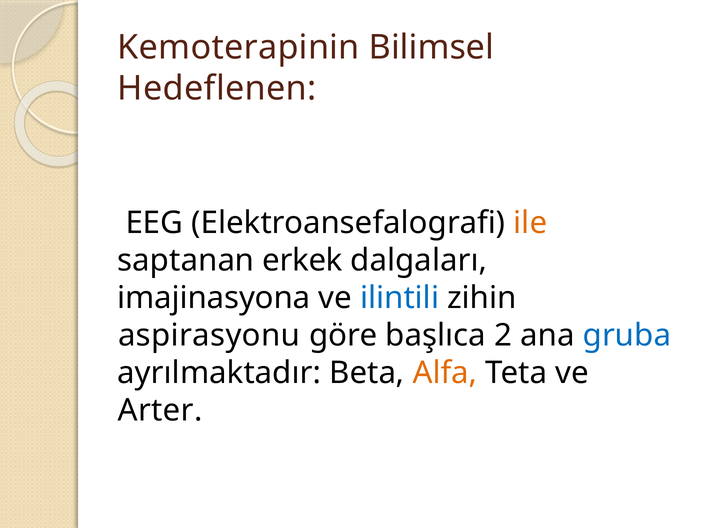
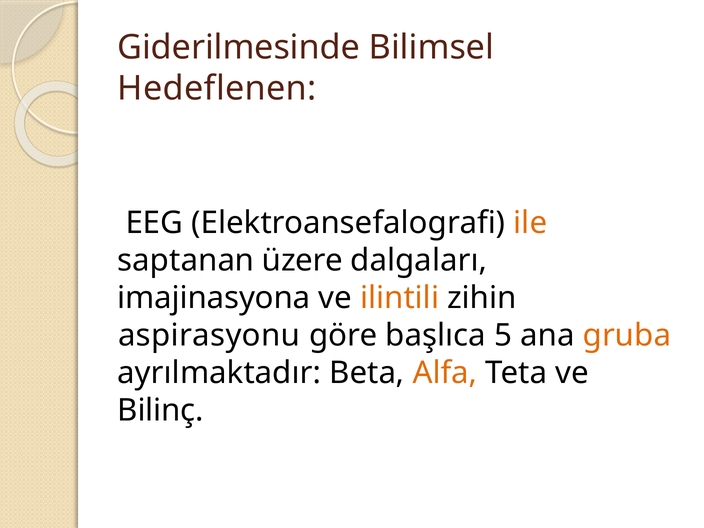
Kemoterapinin: Kemoterapinin -> Giderilmesinde (239, 48)
erkek: erkek -> üzere (303, 260)
ilintili colour: blue -> orange (400, 298)
2: 2 -> 5 (503, 335)
gruba colour: blue -> orange (627, 335)
Arter: Arter -> Bilinç (160, 411)
